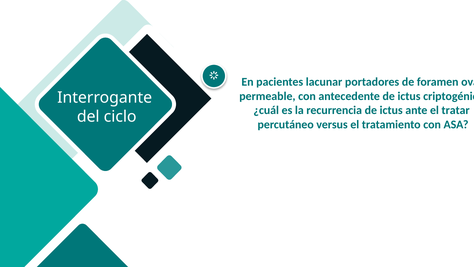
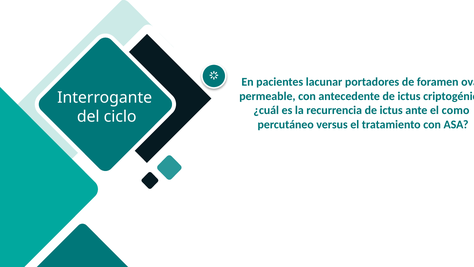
tratar: tratar -> como (456, 110)
